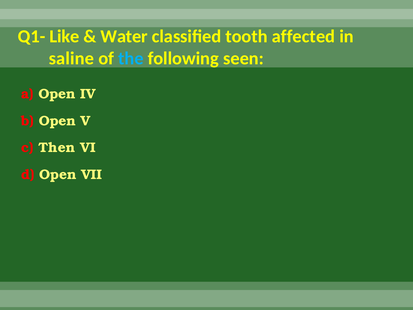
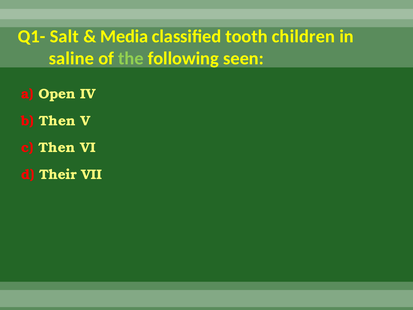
Like: Like -> Salt (64, 36)
Water: Water -> Media (124, 36)
affected: affected -> children (303, 36)
the colour: light blue -> light green (131, 58)
b Open: Open -> Then (57, 121)
d Open: Open -> Their (58, 174)
